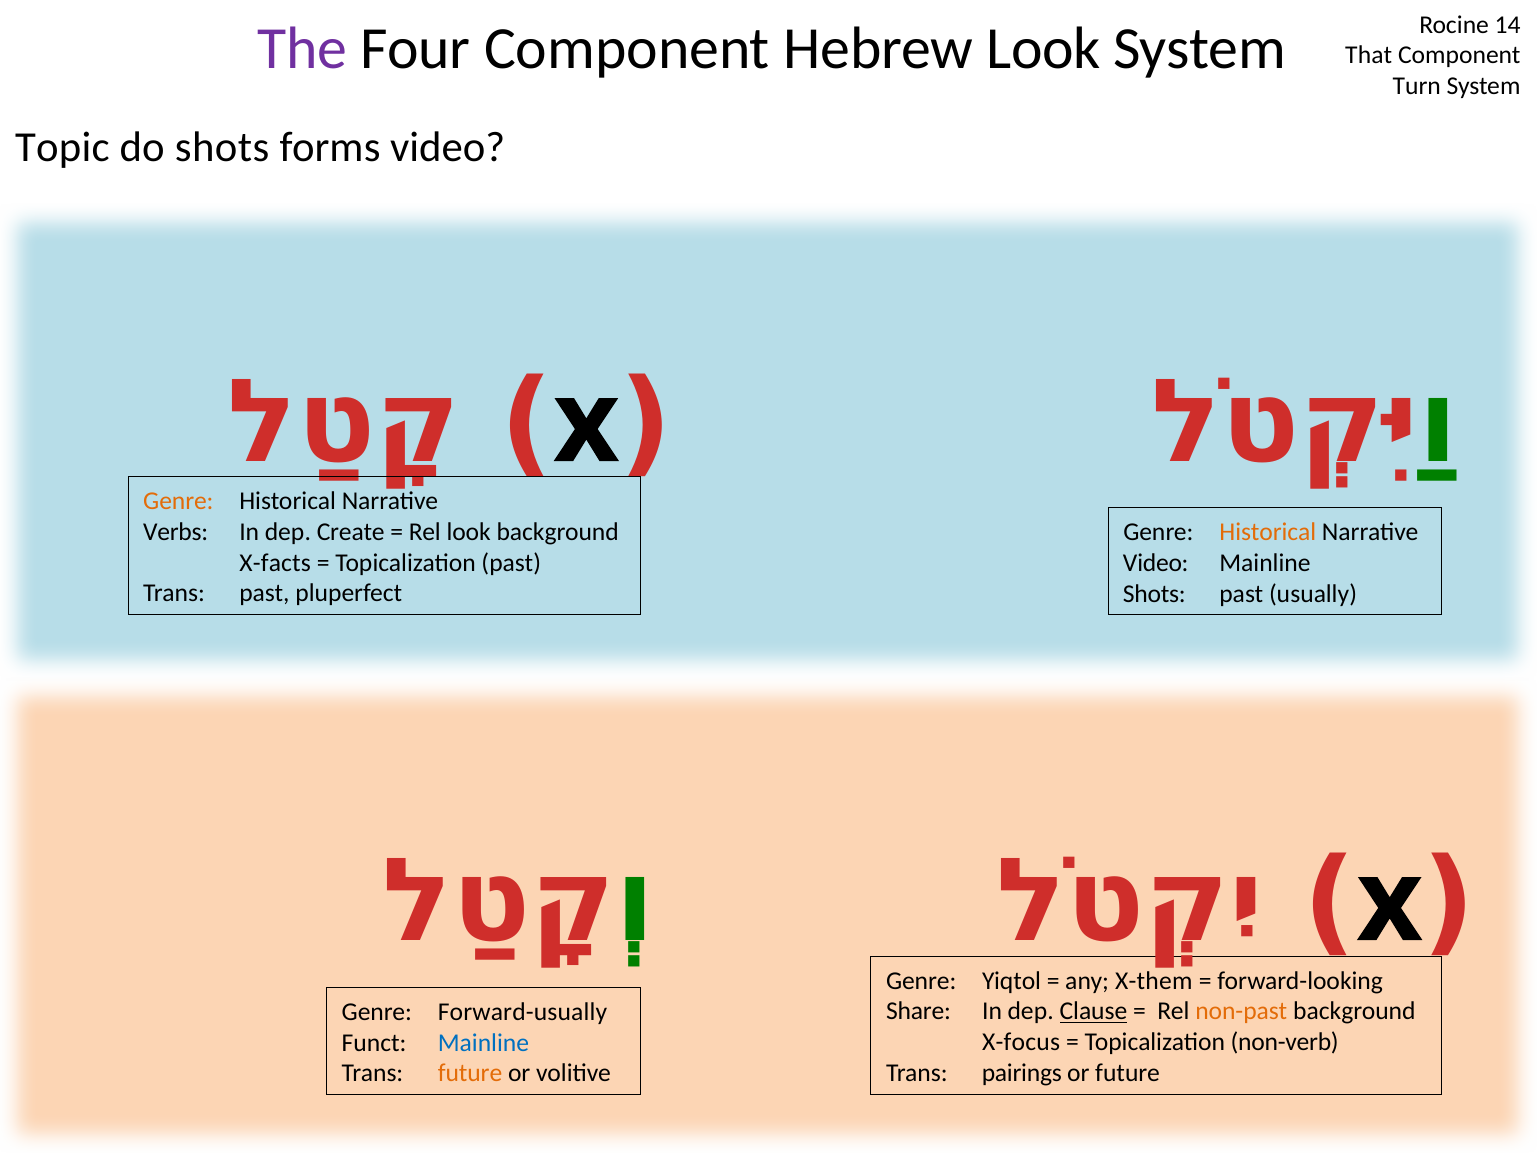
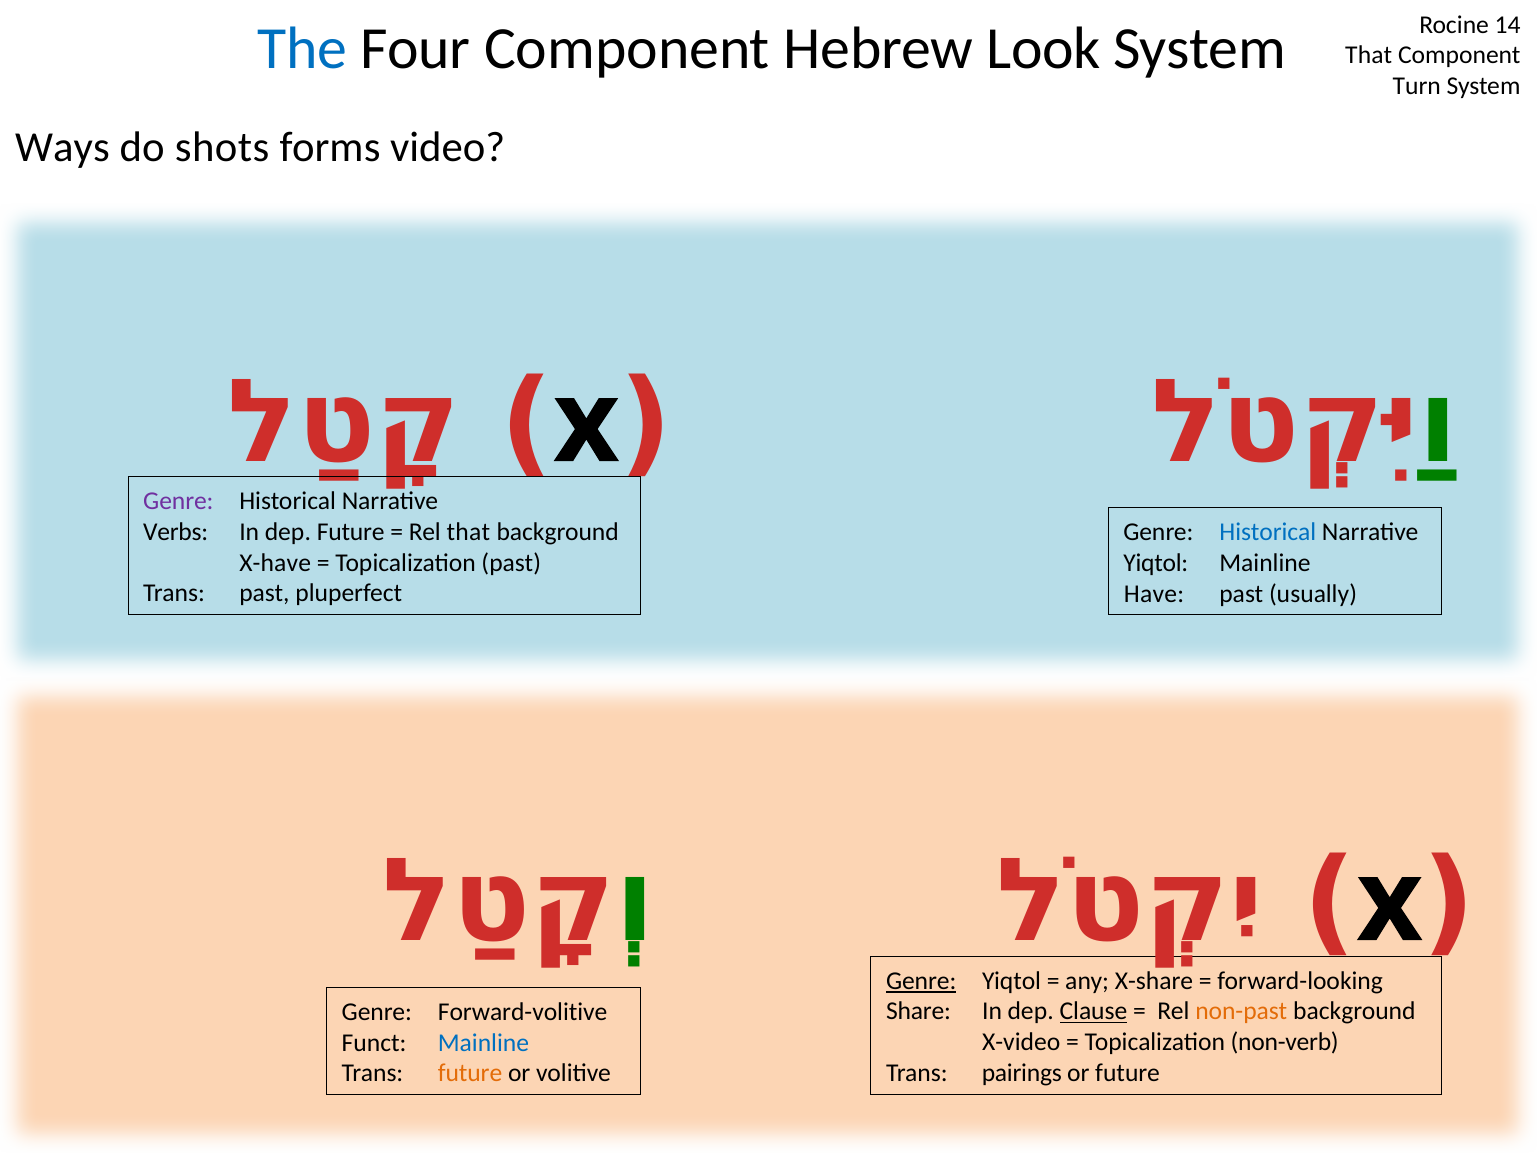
The colour: purple -> blue (302, 49)
Topic: Topic -> Ways (62, 147)
Genre colour: orange -> purple (178, 501)
dep Create: Create -> Future (351, 532)
Rel look: look -> that (468, 532)
Historical colour: orange -> blue (1268, 532)
X-facts: X-facts -> X-have (275, 563)
Video: Video -> Yiqtol (1156, 563)
Shots: Shots -> Have (1154, 594)
Genre underline: none -> present (921, 981)
X-them: X-them -> X-share (1154, 981)
Forward-usually: Forward-usually -> Forward-volitive (523, 1012)
X-focus: X-focus -> X-video (1021, 1042)
